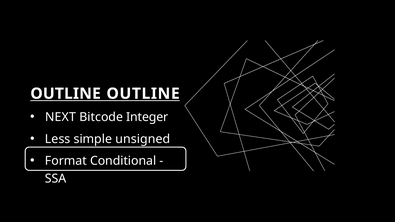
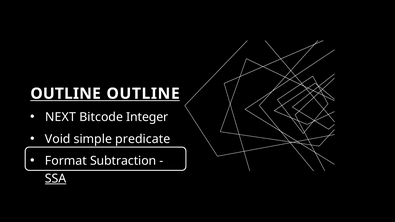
Less: Less -> Void (58, 139)
unsigned: unsigned -> predicate (143, 139)
Conditional: Conditional -> Subtraction (123, 161)
SSA underline: none -> present (56, 179)
